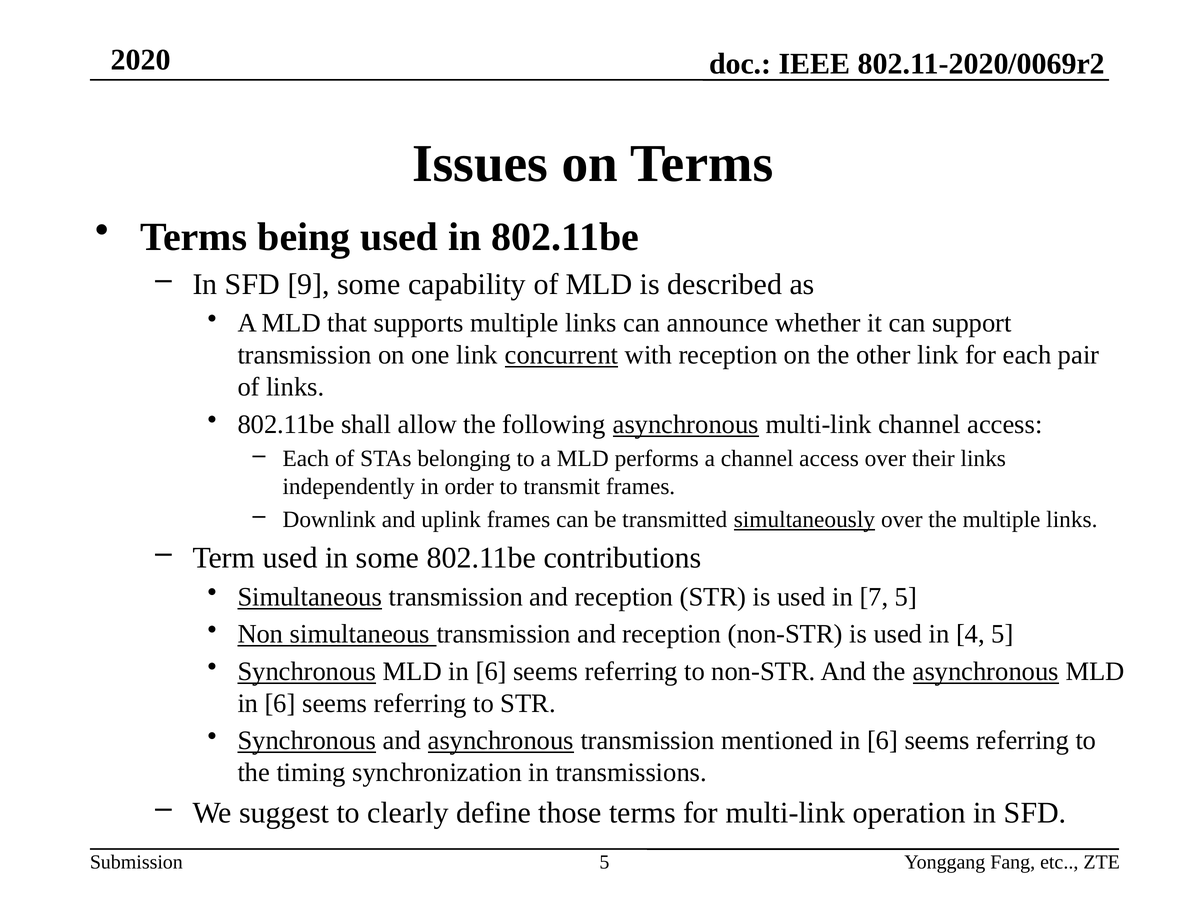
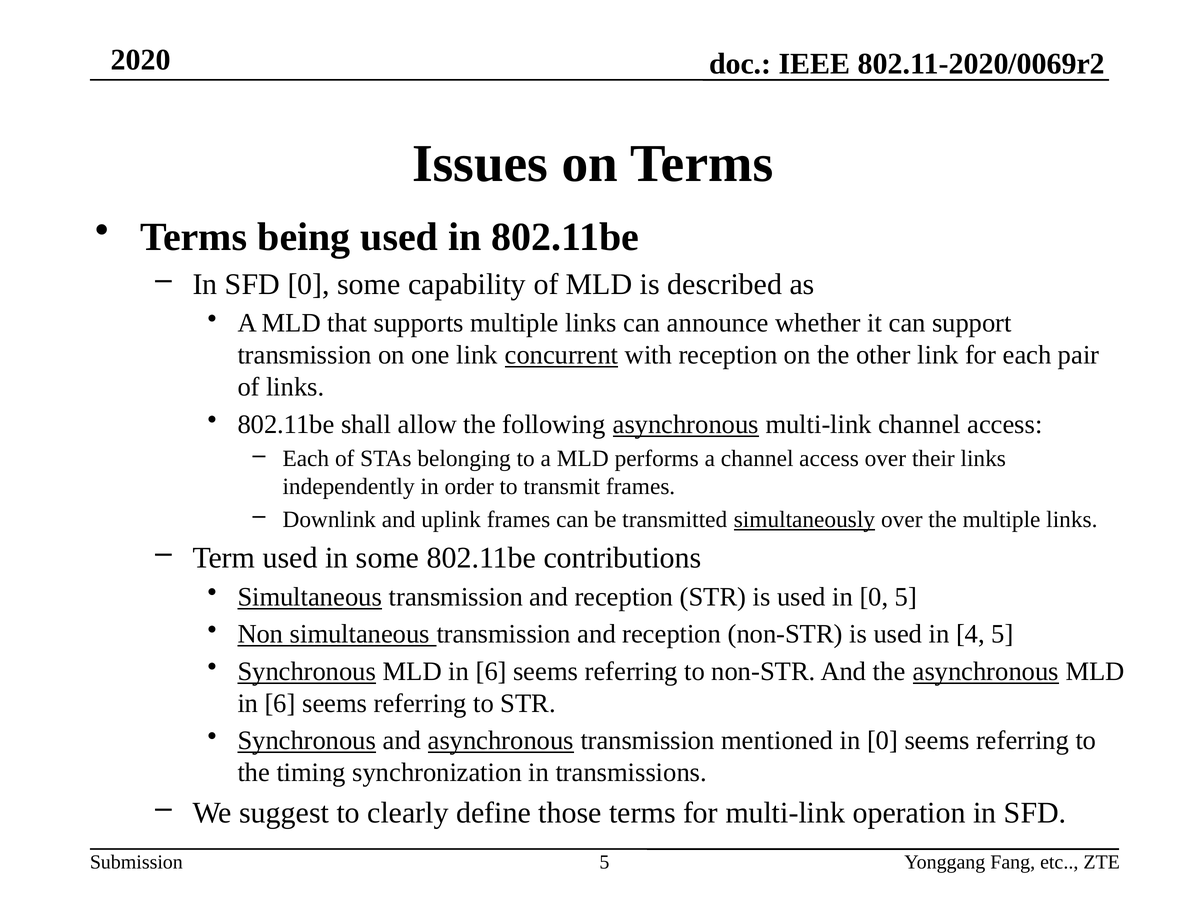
SFD 9: 9 -> 0 (309, 284)
used in 7: 7 -> 0 (874, 597)
mentioned in 6: 6 -> 0 (883, 741)
